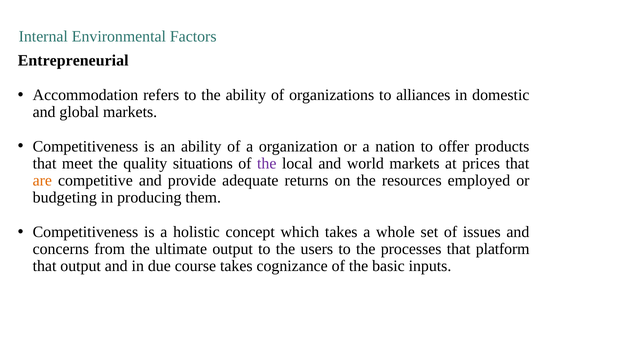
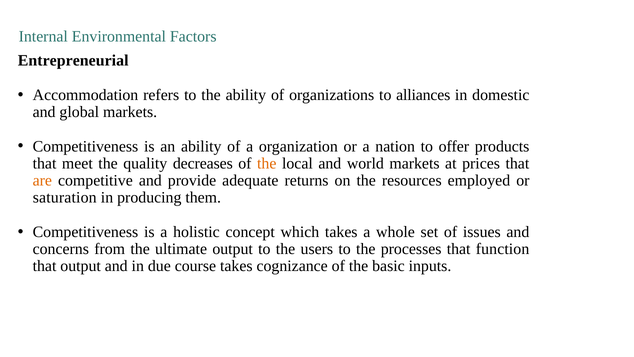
situations: situations -> decreases (203, 163)
the colour: purple -> orange (267, 163)
budgeting: budgeting -> saturation (65, 197)
platform: platform -> function (503, 249)
